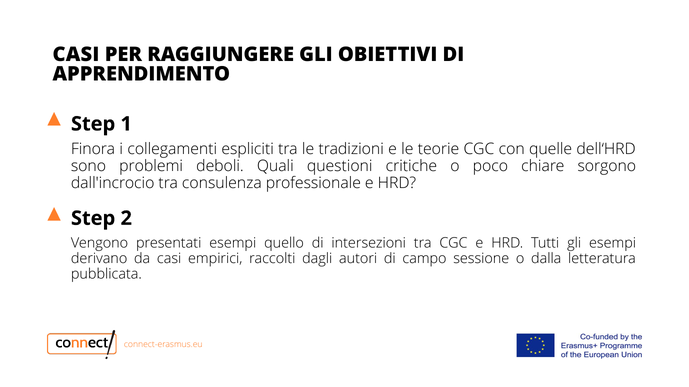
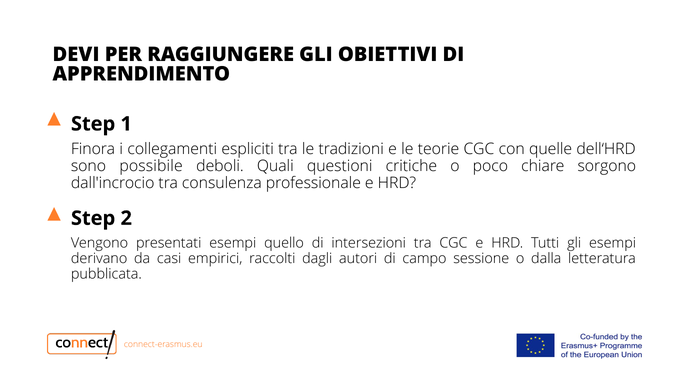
CASI: CASI -> DEVI (76, 55)
problemi: problemi -> possibile (151, 167)
